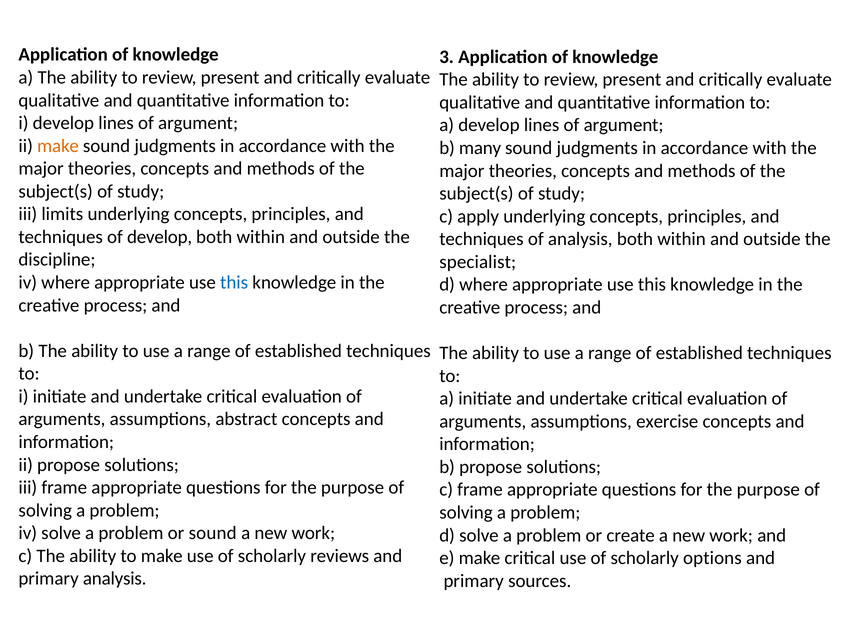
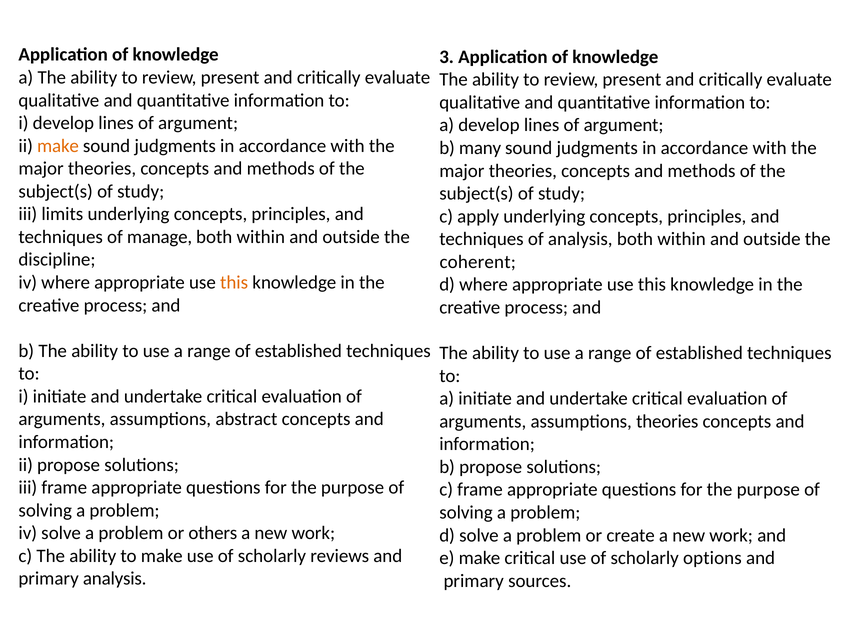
of develop: develop -> manage (160, 237)
specialist: specialist -> coherent (478, 262)
this colour: blue -> orange (234, 283)
assumptions exercise: exercise -> theories (667, 422)
or sound: sound -> others (213, 533)
